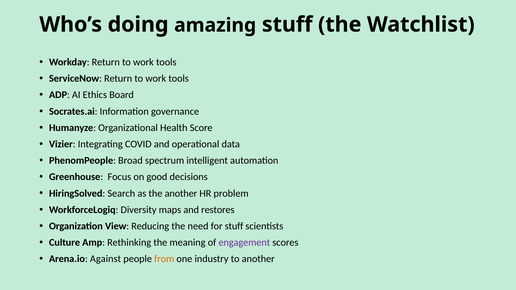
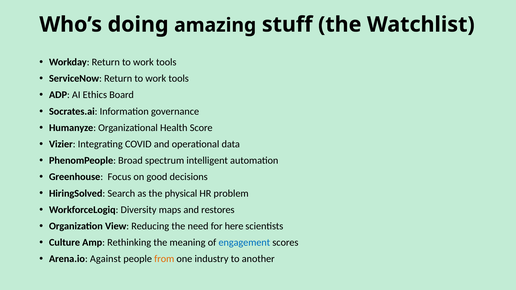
the another: another -> physical (181, 193)
for stuff: stuff -> here (234, 226)
engagement colour: purple -> blue (244, 243)
